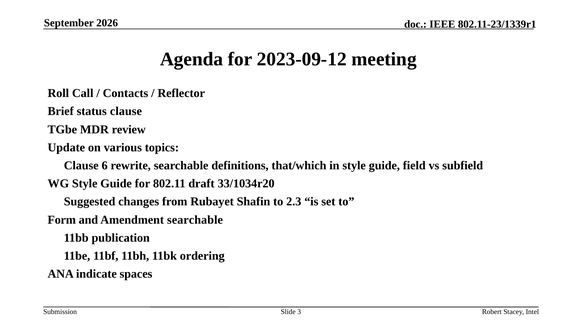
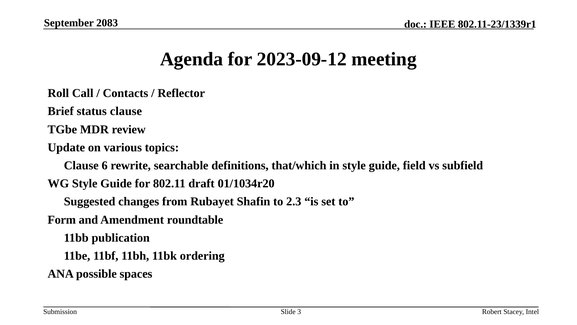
2026: 2026 -> 2083 (107, 23)
33/1034r20: 33/1034r20 -> 01/1034r20 (246, 183)
Amendment searchable: searchable -> roundtable (195, 219)
indicate: indicate -> possible (96, 274)
